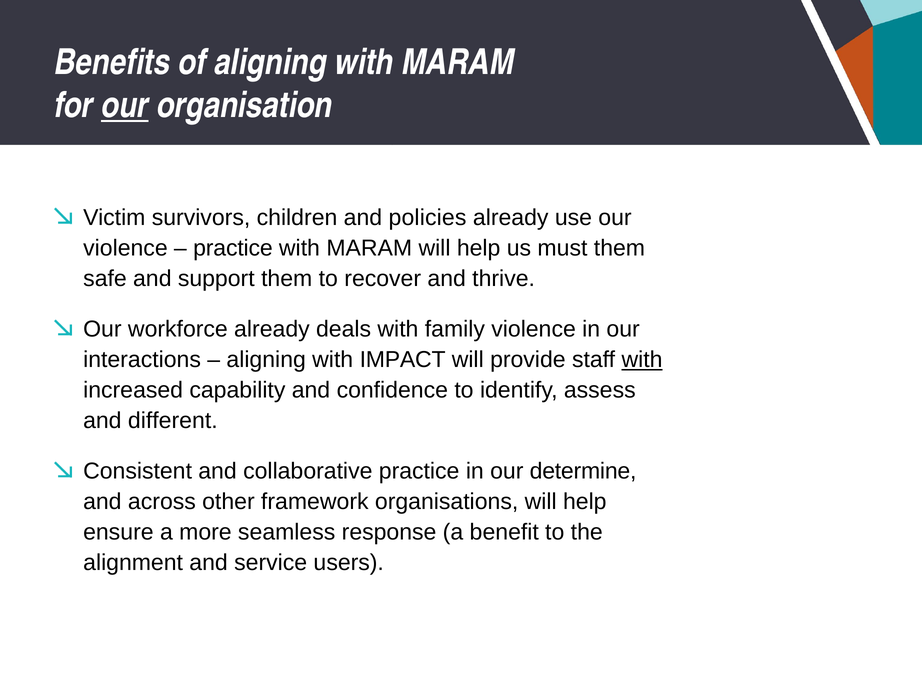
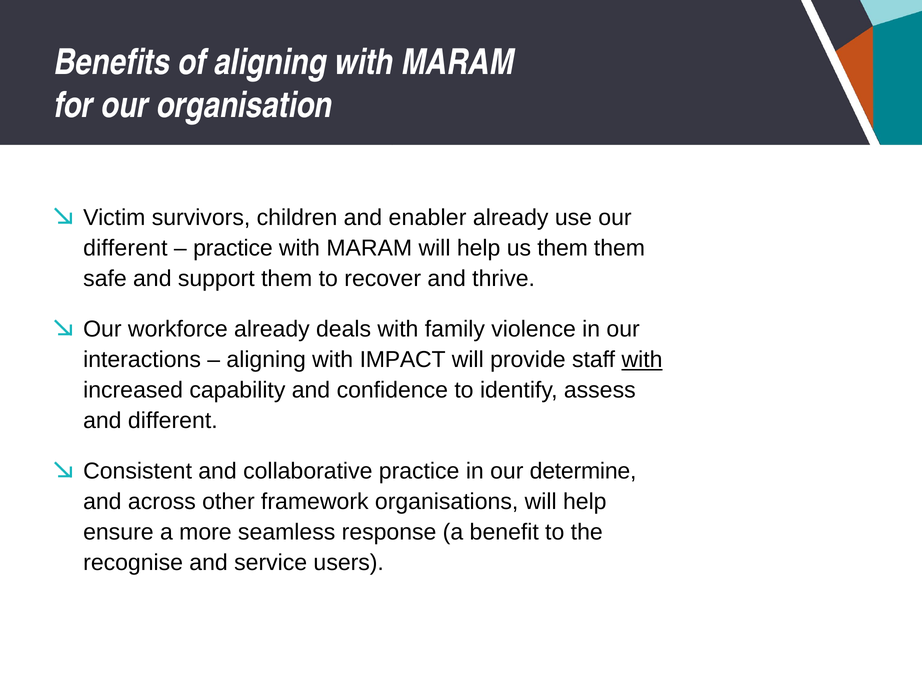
our underline: present -> none (125, 106)
policies: policies -> enabler (428, 218)
violence: violence -> different (125, 248)
us must: must -> them (563, 248)
alignment: alignment -> recognise (133, 563)
